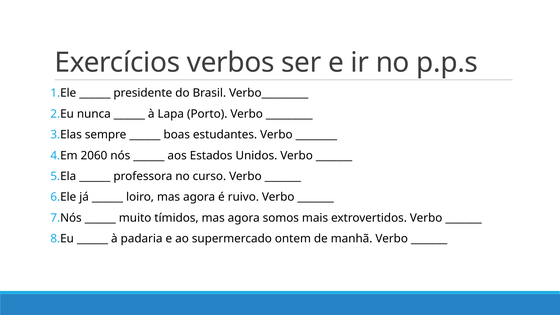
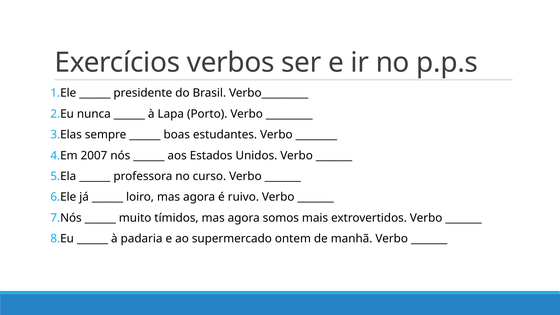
2060: 2060 -> 2007 (94, 155)
